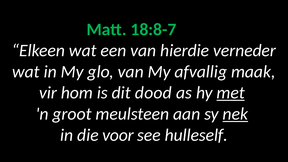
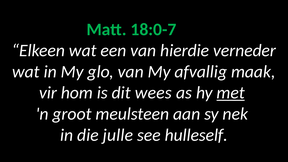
18:8-7: 18:8-7 -> 18:0-7 (153, 29)
dood: dood -> wees (153, 93)
nek underline: present -> none (235, 114)
voor: voor -> julle (118, 135)
